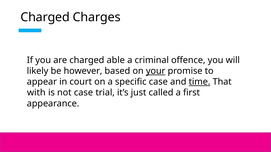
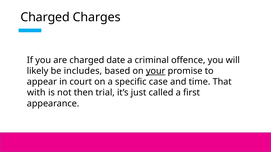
able: able -> date (116, 60)
however: however -> includes (83, 71)
time underline: present -> none (200, 82)
not case: case -> then (84, 93)
